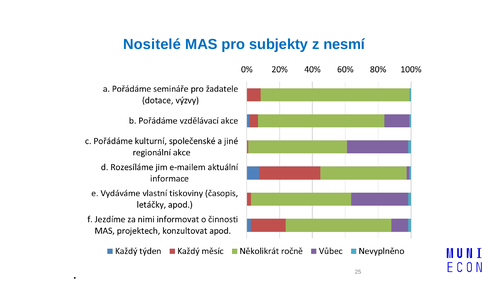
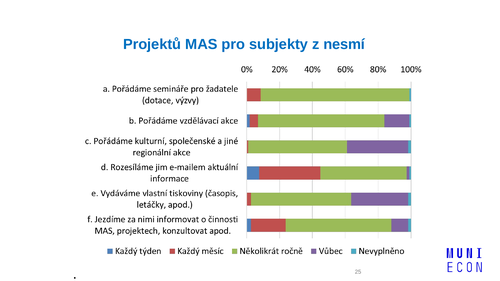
Nositelé: Nositelé -> Projektů (152, 44)
